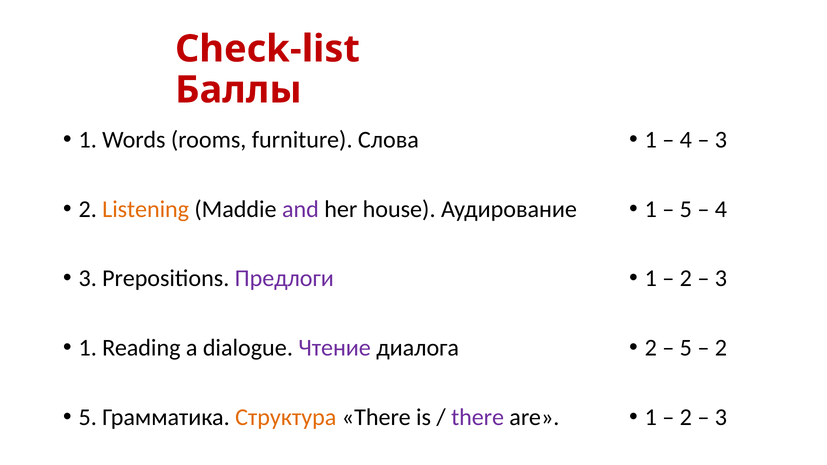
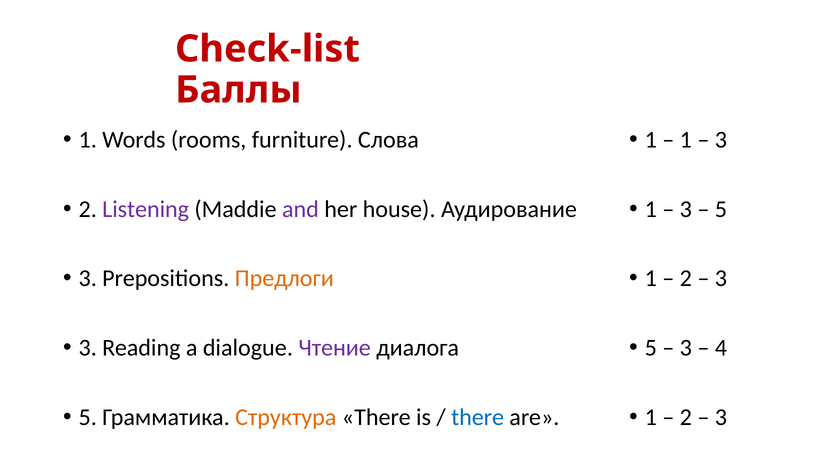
4: 4 -> 1 (686, 140)
Listening colour: orange -> purple (146, 209)
5: 5 -> 3 (686, 209)
4: 4 -> 5 (721, 209)
Предлоги colour: purple -> orange (284, 279)
1: 1 -> 3 (88, 348)
2: 2 -> 5 (651, 348)
5: 5 -> 3 (686, 348)
2: 2 -> 4 (721, 348)
there colour: purple -> blue (478, 417)
